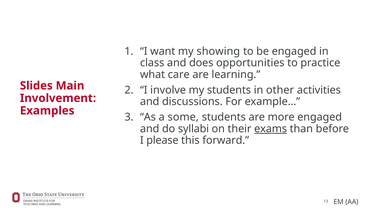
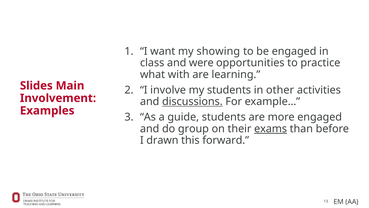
does: does -> were (201, 63)
care: care -> with (179, 74)
discussions underline: none -> present (192, 101)
some: some -> guide (183, 117)
syllabi: syllabi -> group (193, 128)
please: please -> drawn (162, 140)
